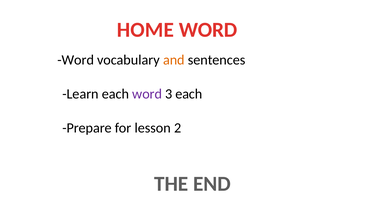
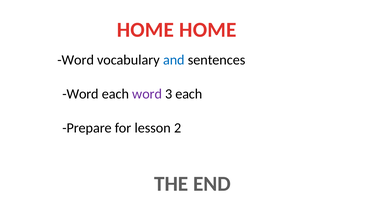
HOME WORD: WORD -> HOME (208, 30)
and colour: orange -> blue (174, 60)
Learn: Learn -> Word (80, 94)
